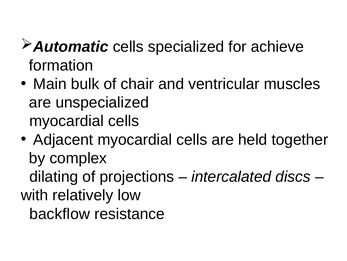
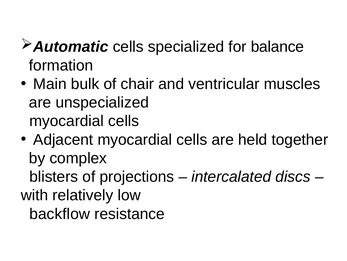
achieve: achieve -> balance (277, 47)
dilating: dilating -> blisters (54, 176)
